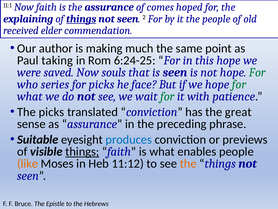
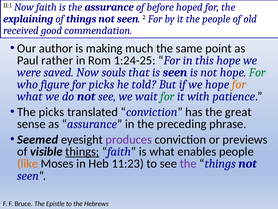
comes: comes -> before (160, 7)
things underline: present -> none (81, 19)
elder: elder -> good (52, 31)
taking: taking -> rather (57, 60)
6:24-25: 6:24-25 -> 1:24-25 (135, 60)
series: series -> figure (55, 84)
face: face -> told (144, 84)
for colour: green -> orange (239, 84)
Suitable: Suitable -> Seemed (38, 139)
produces colour: blue -> purple (129, 139)
11:12: 11:12 -> 11:23 (128, 163)
the colour: orange -> purple (188, 163)
